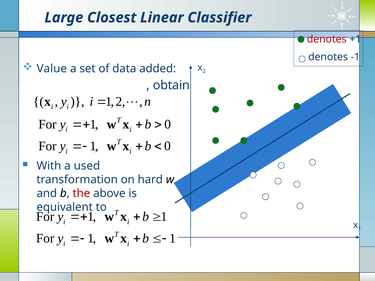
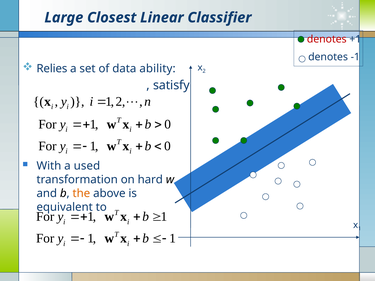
Value: Value -> Relies (52, 69)
added: added -> ability (158, 69)
obtain: obtain -> satisfy (171, 85)
the colour: red -> orange (81, 193)
